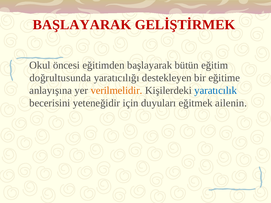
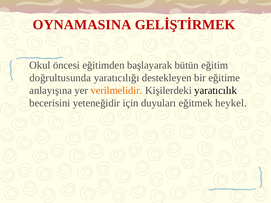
BAŞLAYARAK: BAŞLAYARAK -> OYNAMASINA (82, 25)
yaratıcılık colour: blue -> black (216, 90)
ailenin: ailenin -> heykel (231, 103)
